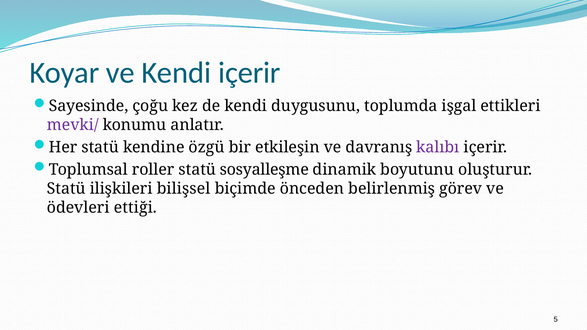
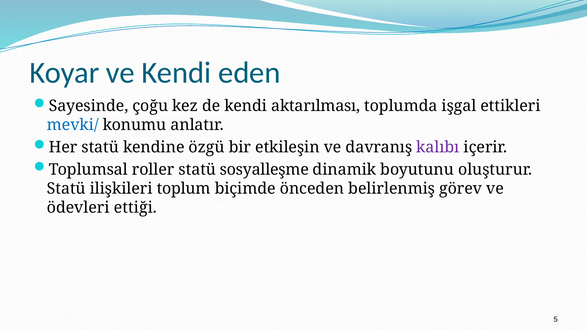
Kendi içerir: içerir -> eden (249, 73)
duygusunu: duygusunu -> aktarılması (316, 106)
mevki/ colour: purple -> blue (73, 125)
bilişsel: bilişsel -> toplum (184, 189)
